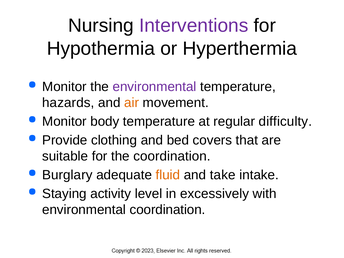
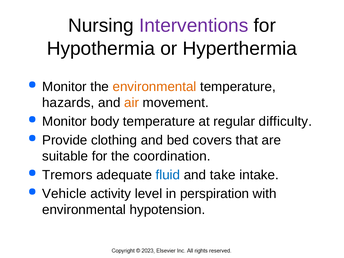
environmental colour: purple -> orange (155, 87)
Burglary: Burglary -> Tremors (67, 175)
fluid colour: orange -> blue (168, 175)
Staying: Staying -> Vehicle (64, 194)
excessively: excessively -> perspiration (215, 194)
environmental coordination: coordination -> hypotension (168, 210)
